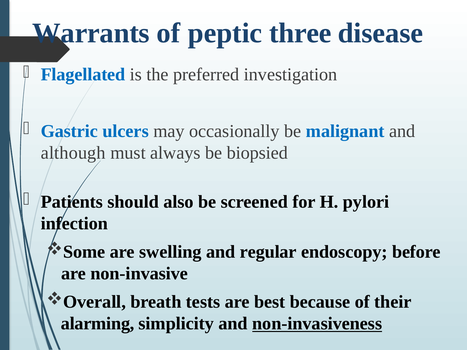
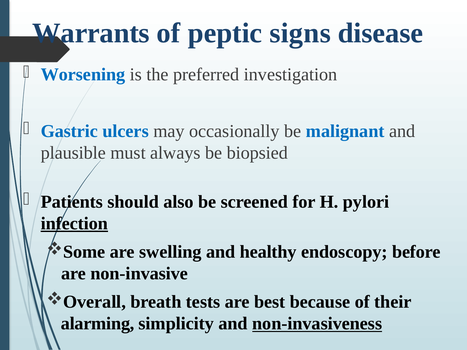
three: three -> signs (300, 33)
Flagellated: Flagellated -> Worsening (83, 75)
although: although -> plausible (73, 153)
infection underline: none -> present (74, 224)
regular: regular -> healthy (268, 252)
